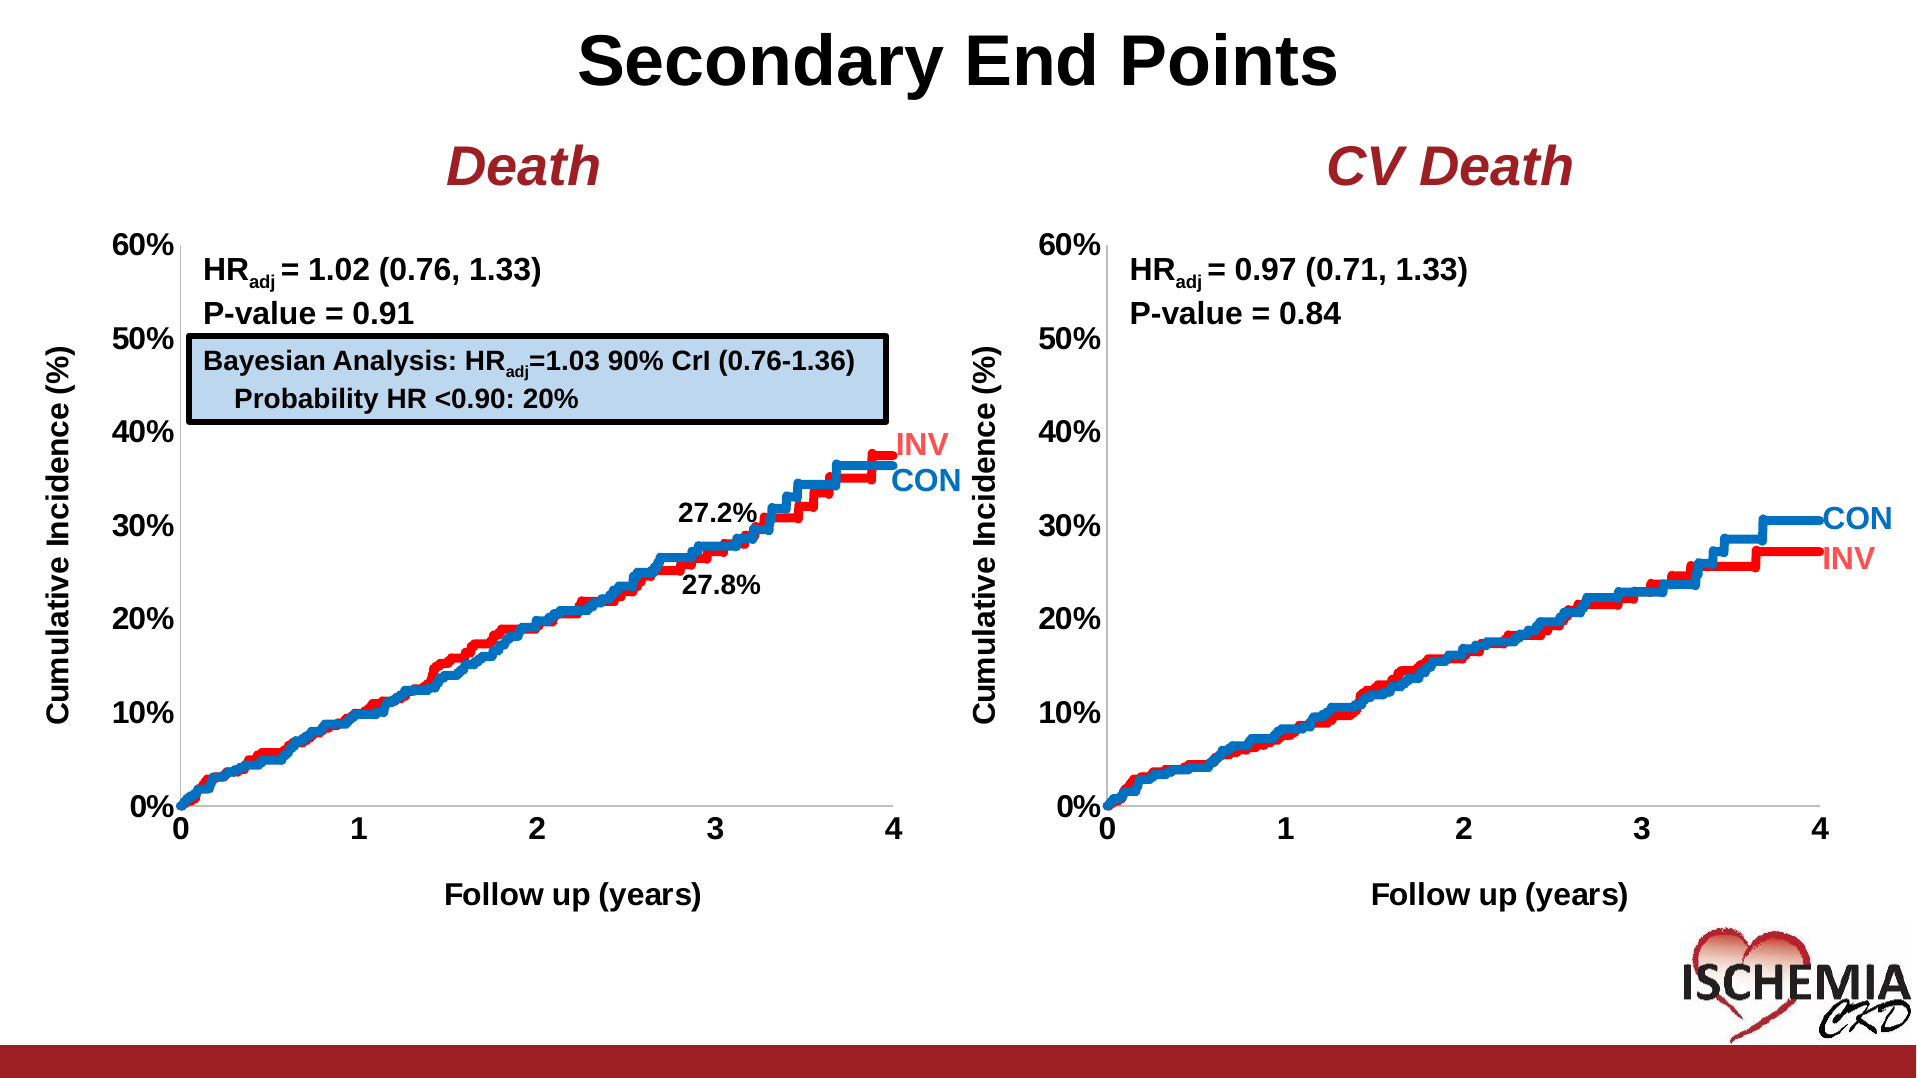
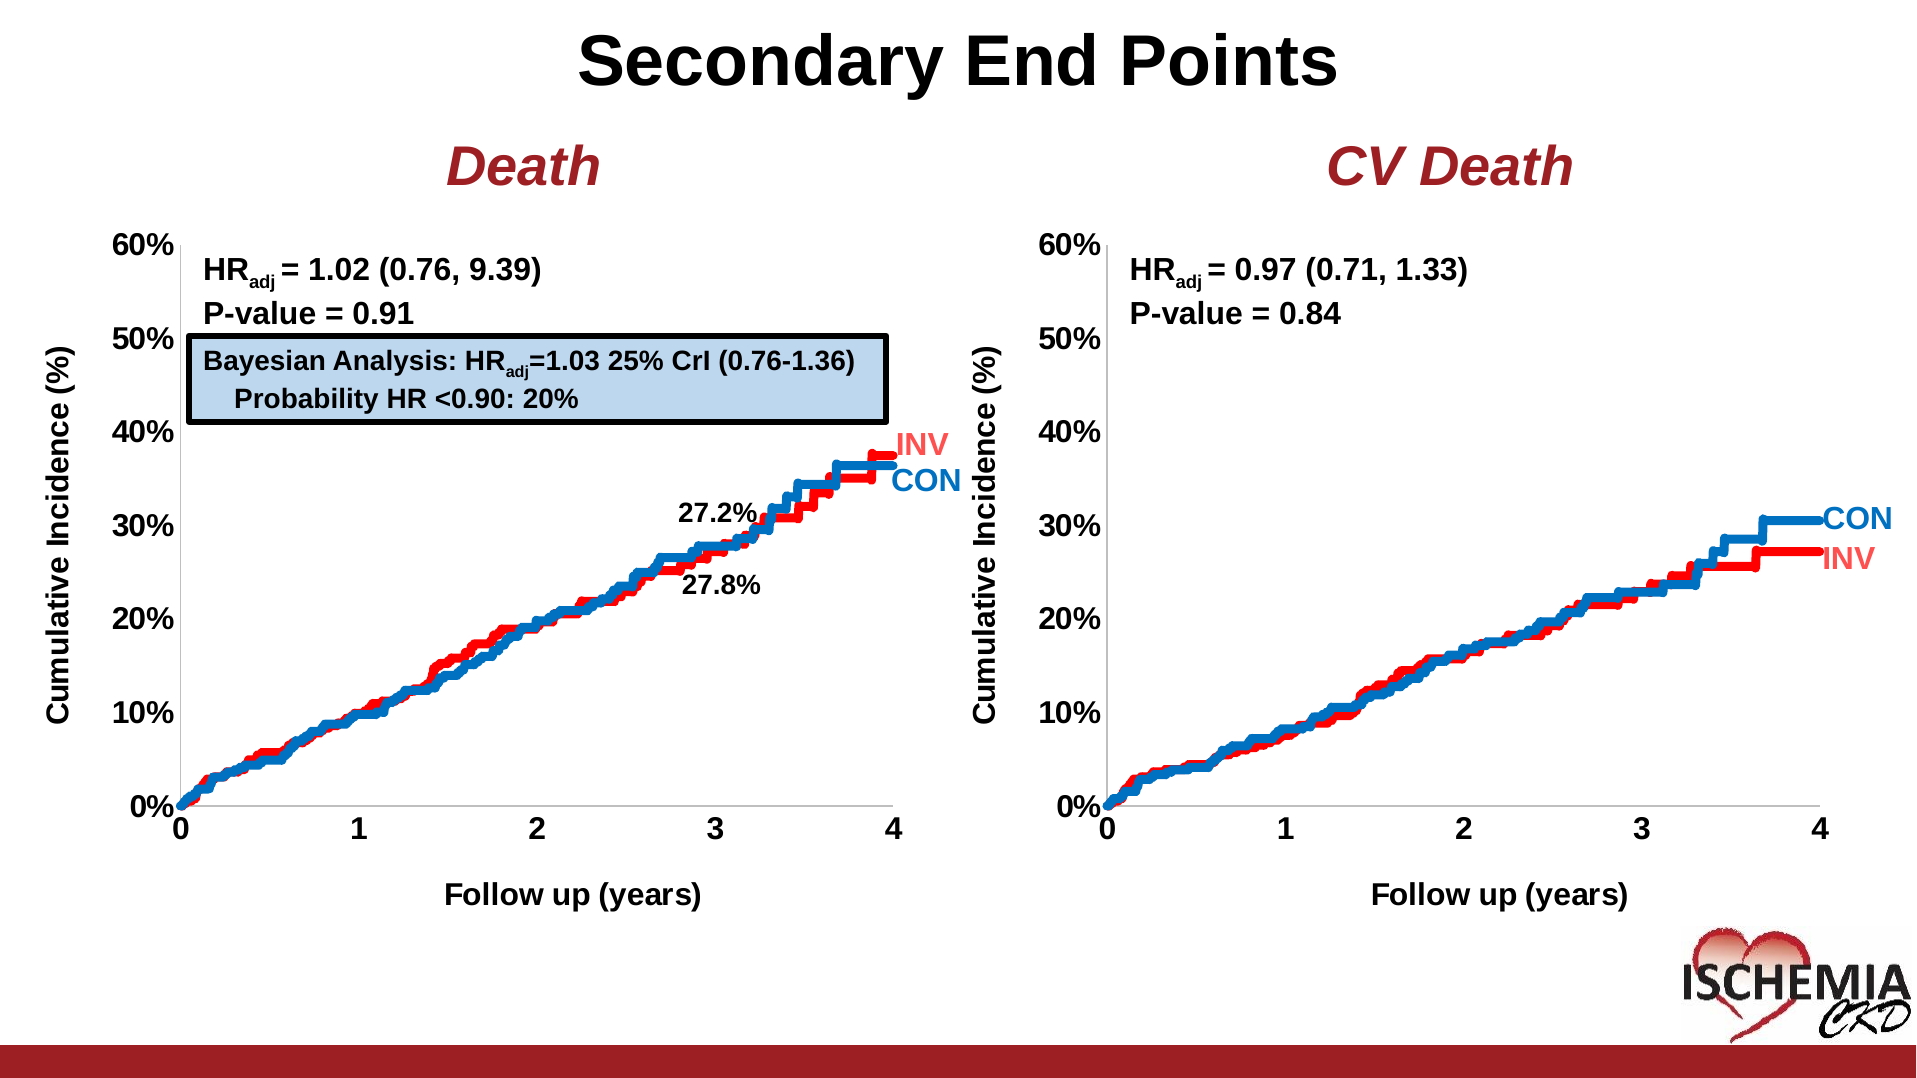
0.76 1.33: 1.33 -> 9.39 (505, 270)
90%: 90% -> 25% (636, 362)
